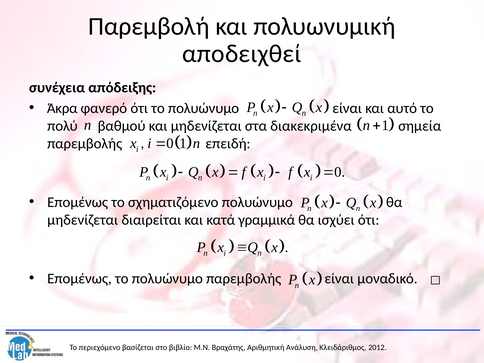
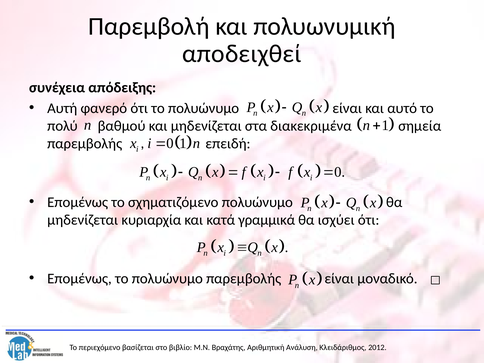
Άκρα: Άκρα -> Αυτή (62, 108)
διαιρείται: διαιρείται -> κυριαρχία (151, 220)
